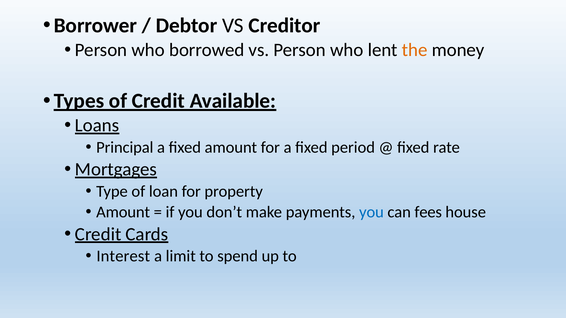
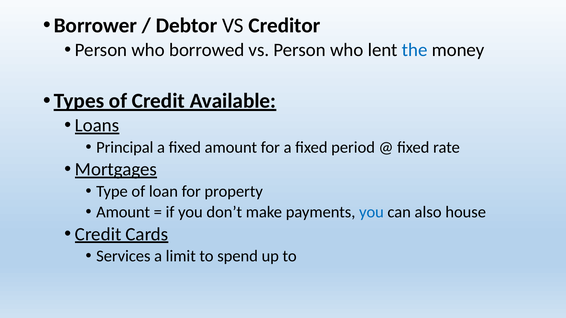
the colour: orange -> blue (415, 50)
fees: fees -> also (428, 212)
Interest: Interest -> Services (123, 256)
